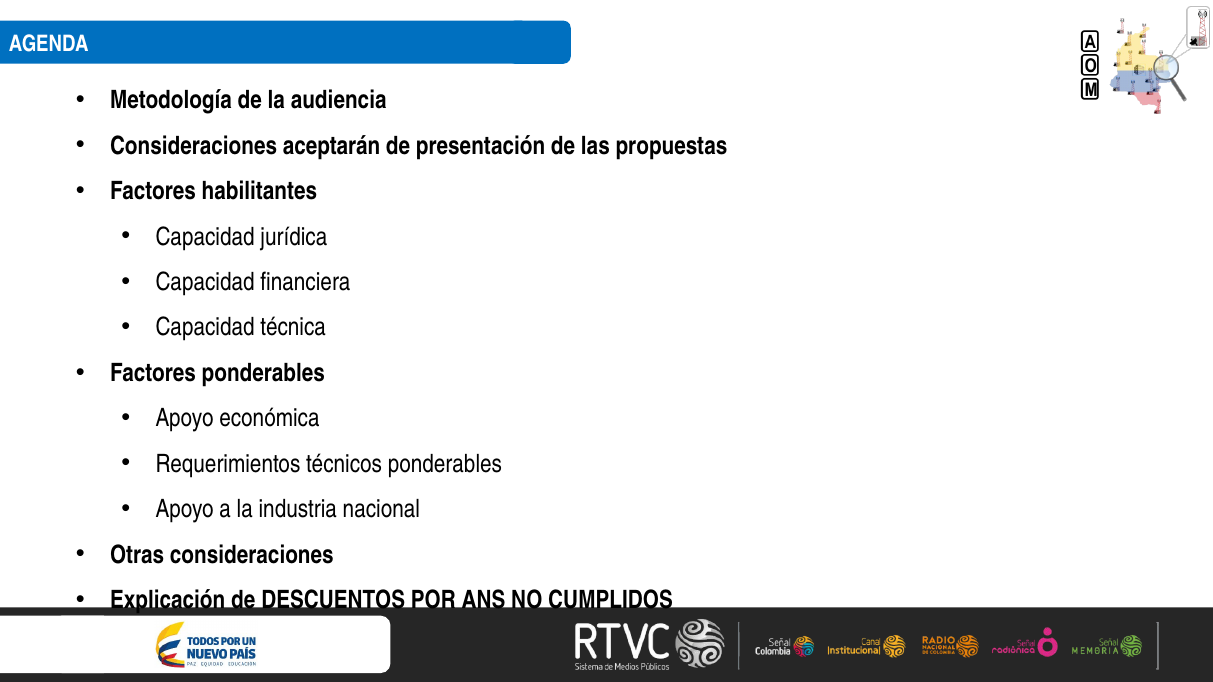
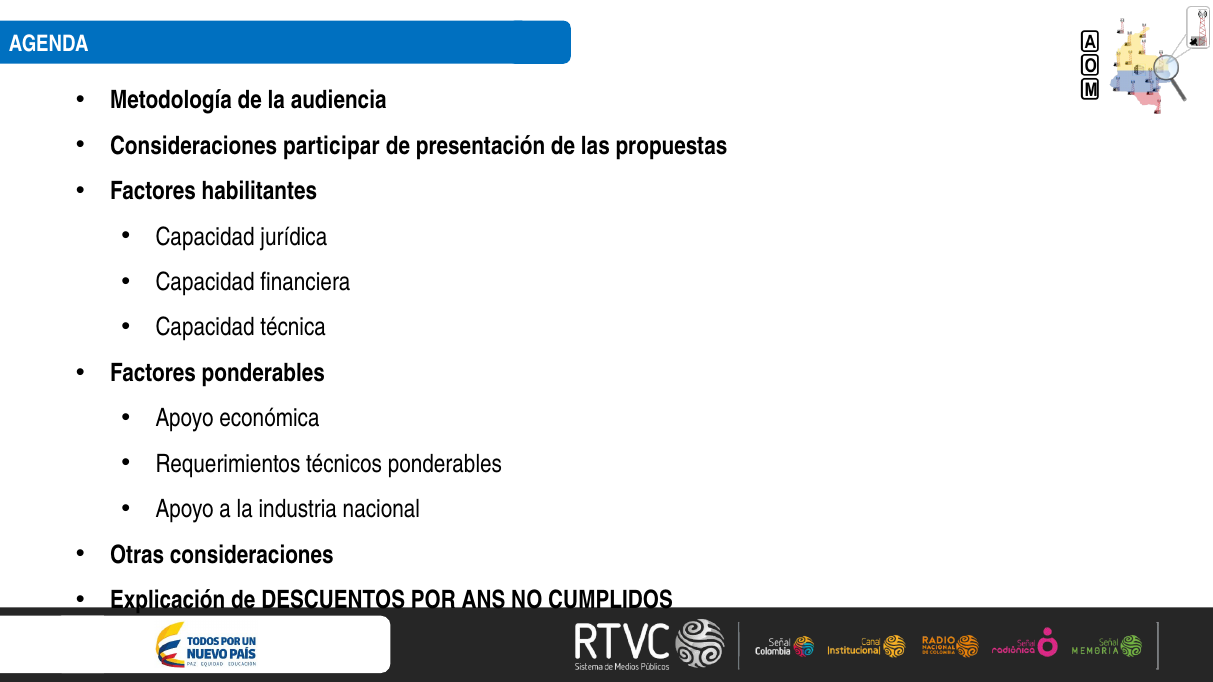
aceptarán: aceptarán -> participar (331, 146)
